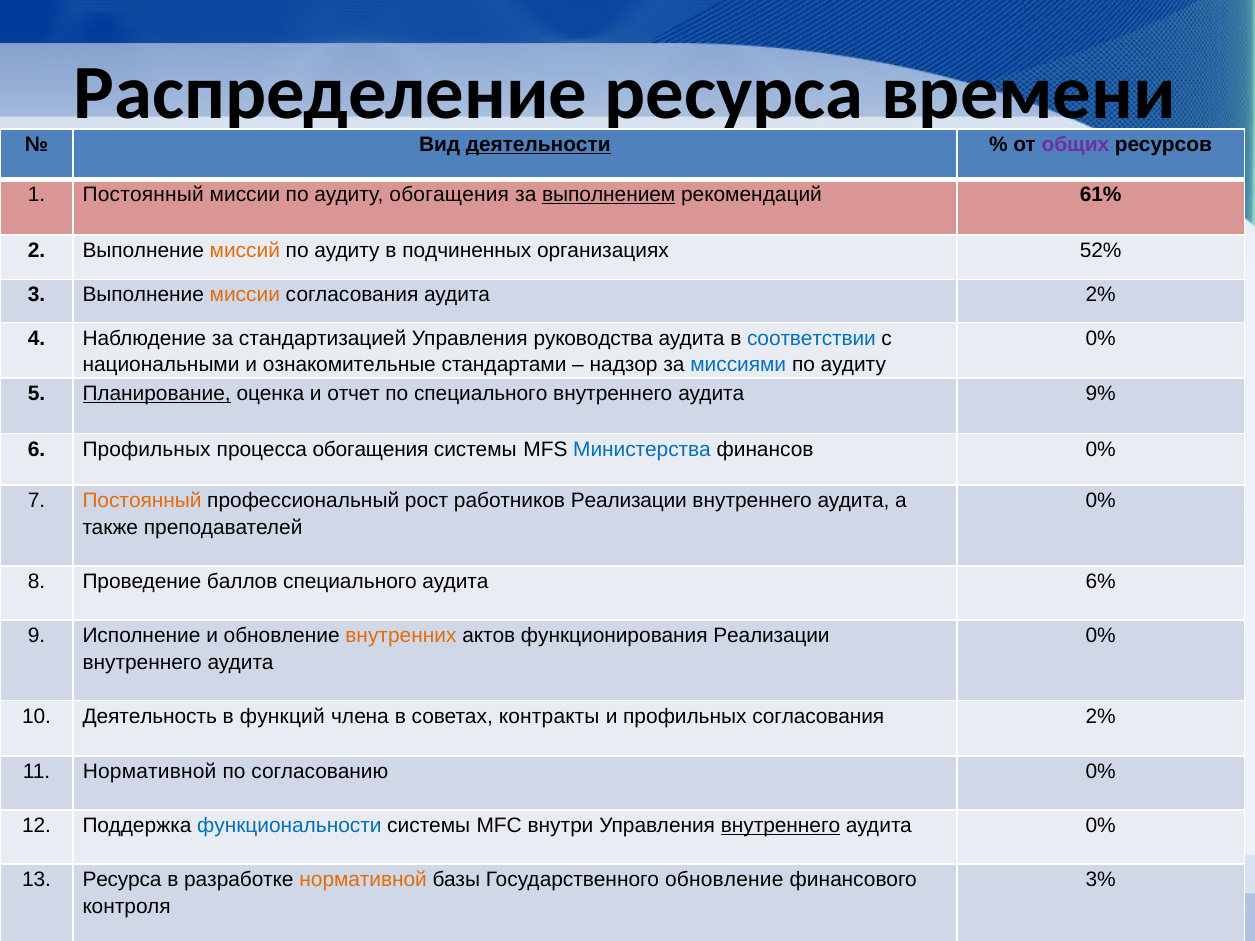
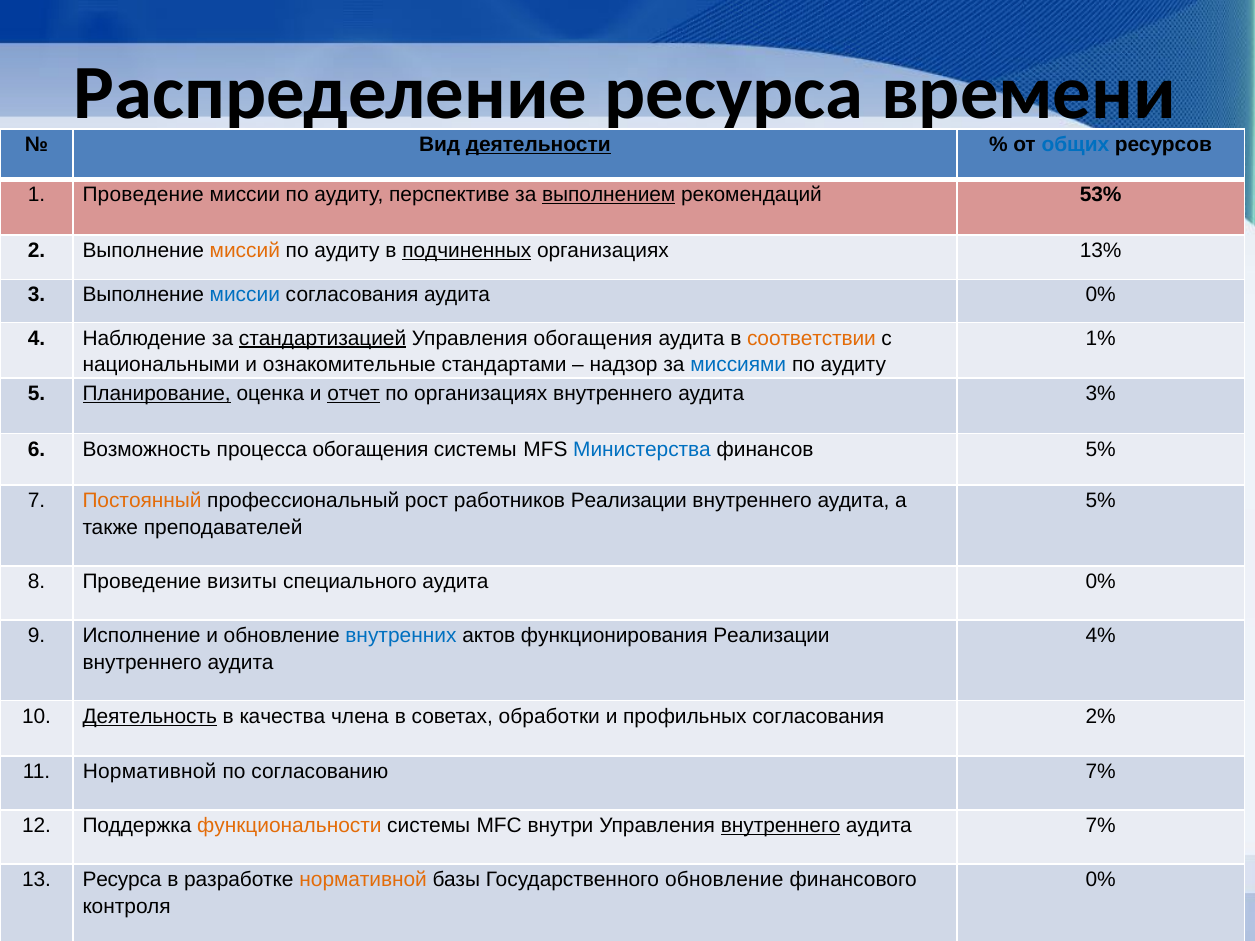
общих colour: purple -> blue (1075, 145)
1 Постоянный: Постоянный -> Проведение (143, 195)
аудиту обогащения: обогащения -> перспективе (449, 195)
61%: 61% -> 53% (1101, 195)
подчиненных underline: none -> present (467, 251)
52%: 52% -> 13% (1101, 251)
миссии colour: orange -> blue (245, 295)
согласования аудита 2%: 2% -> 0% (1101, 295)
стандартизацией underline: none -> present (323, 338)
Управления руководства: руководства -> обогащения (593, 338)
соответствии colour: blue -> orange (812, 338)
0%: 0% -> 1% (1101, 338)
отчет underline: none -> present (354, 394)
по специального: специального -> организациях (481, 394)
9%: 9% -> 3% (1101, 394)
6 Профильных: Профильных -> Возможность (147, 449)
финансов 0%: 0% -> 5% (1101, 449)
0%: 0% -> 5% (1101, 501)
баллов: баллов -> визиты (242, 582)
специального аудита 6%: 6% -> 0% (1101, 582)
внутренних colour: orange -> blue (401, 636)
0%: 0% -> 4% (1101, 636)
Деятельность underline: none -> present (150, 716)
функций: функций -> качества (282, 716)
контракты: контракты -> обработки (549, 716)
согласованию 0%: 0% -> 7% (1101, 772)
функциональности colour: blue -> orange (289, 826)
0%: 0% -> 7% (1101, 826)
3%: 3% -> 0% (1101, 880)
